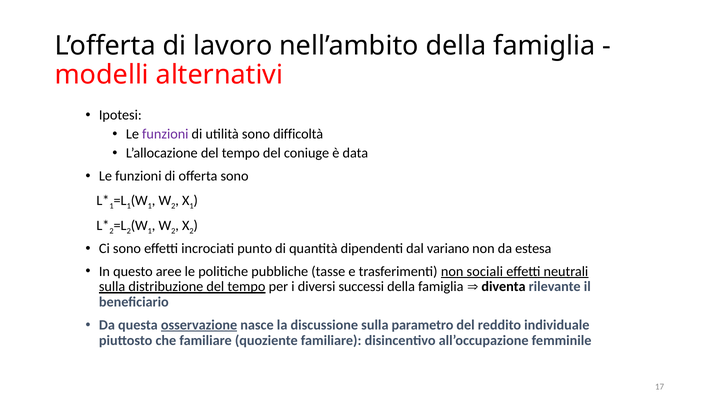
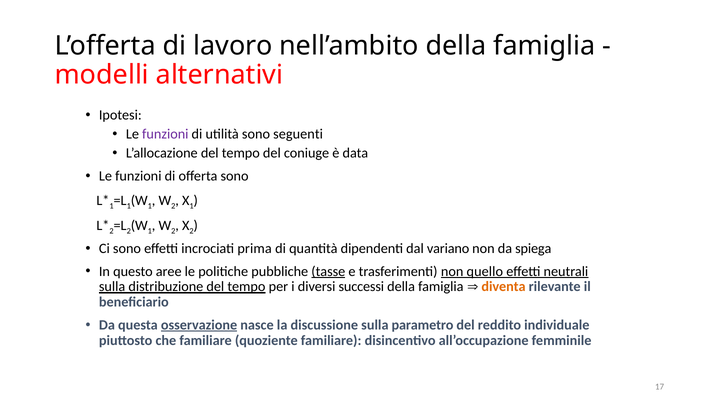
difficoltà: difficoltà -> seguenti (298, 134)
punto: punto -> prima (255, 248)
estesa: estesa -> spiega (533, 248)
tasse underline: none -> present (328, 271)
sociali: sociali -> quello (485, 271)
diventa colour: black -> orange (504, 286)
